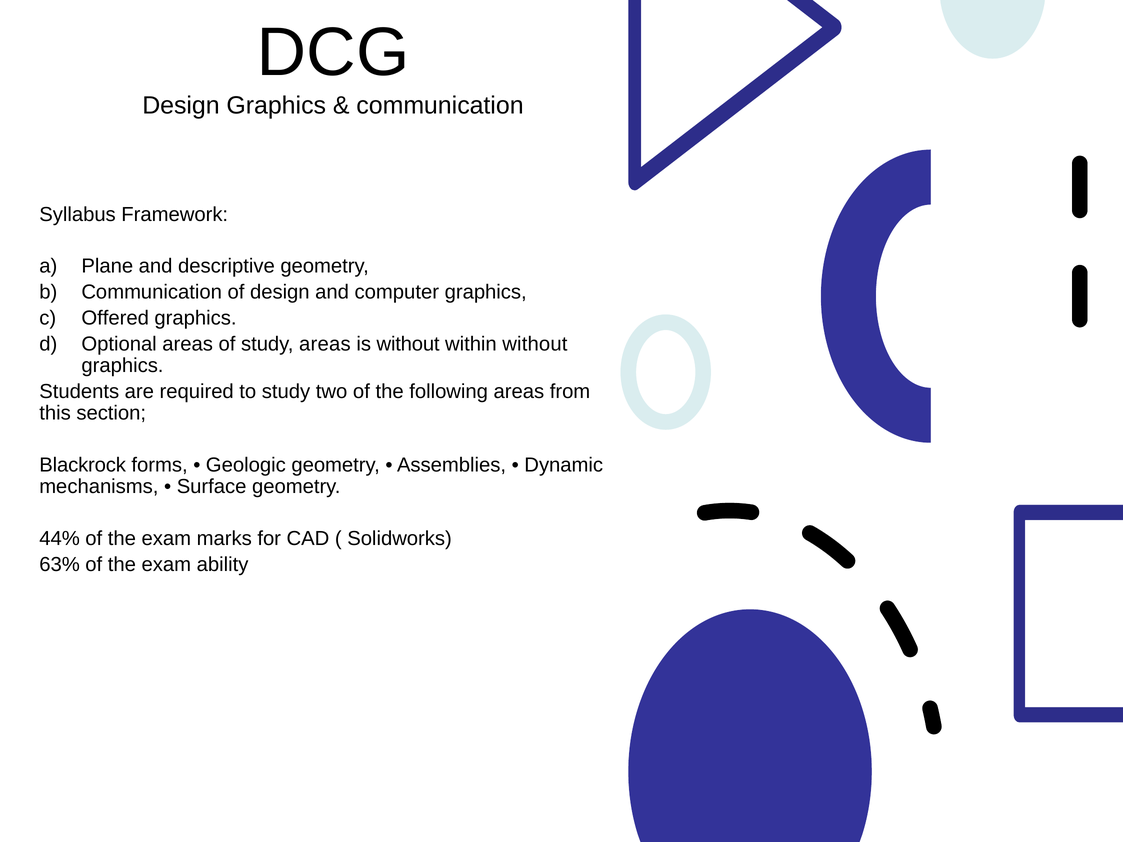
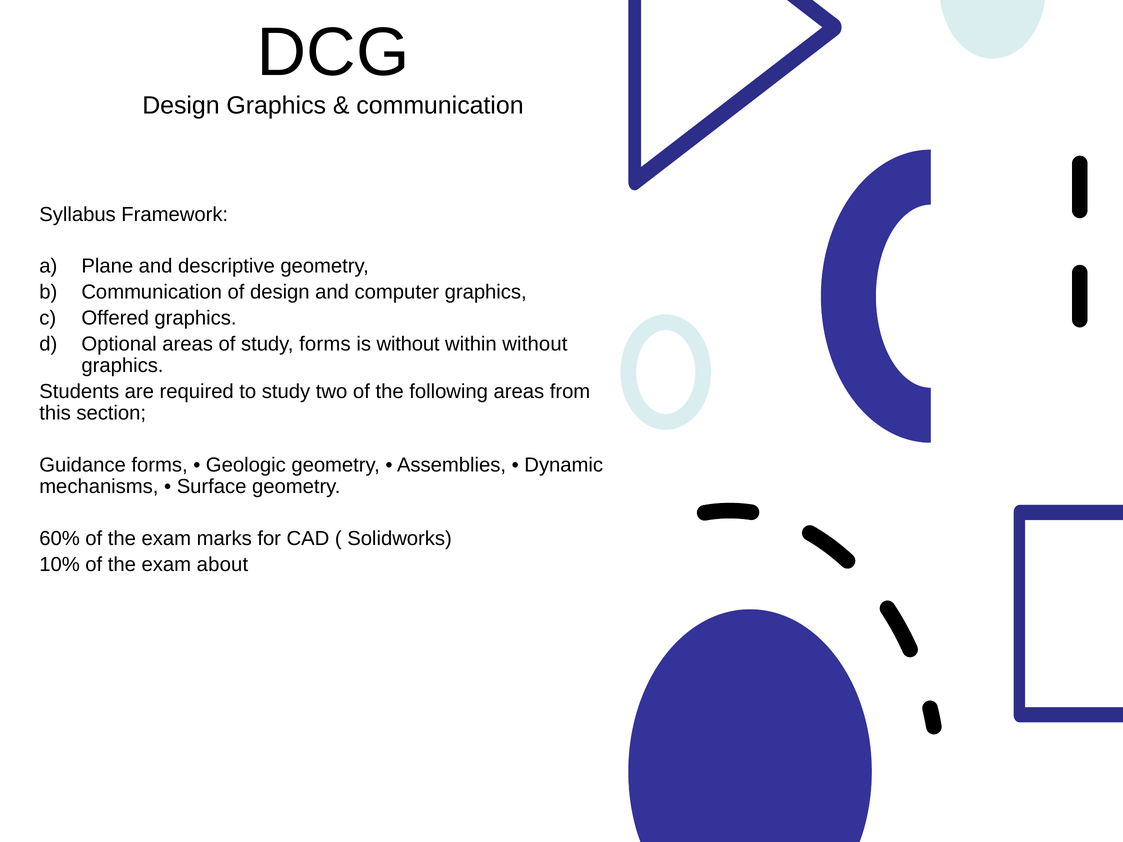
study areas: areas -> forms (325, 344)
Blackrock: Blackrock -> Guidance (83, 465)
44%: 44% -> 60% (60, 539)
63%: 63% -> 10% (60, 565)
ability: ability -> about (222, 565)
